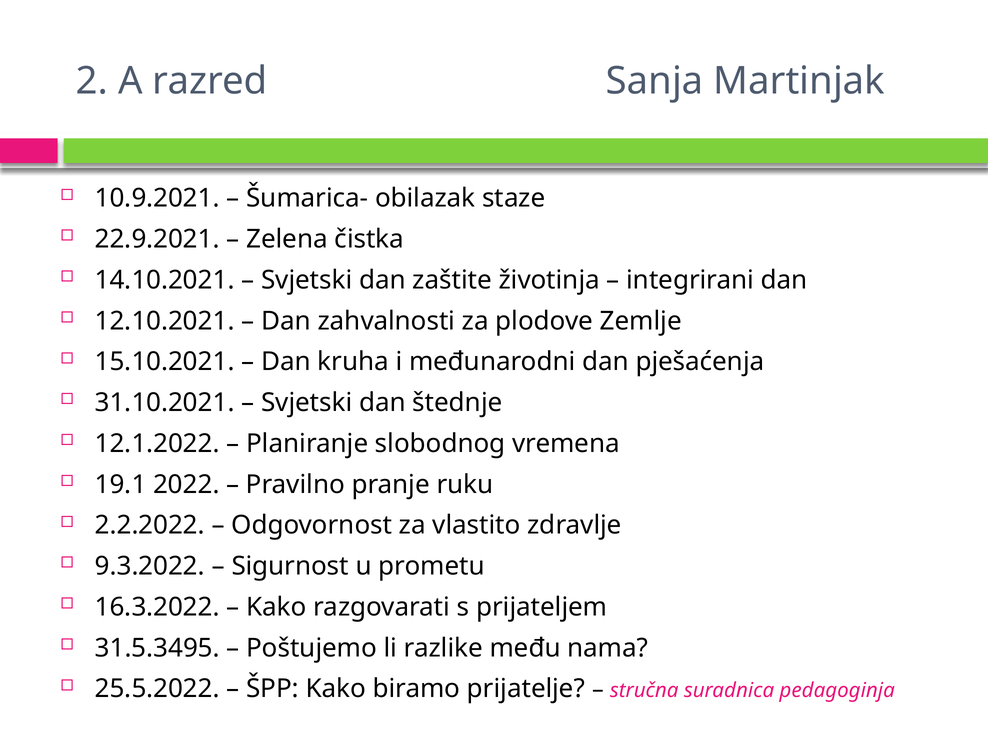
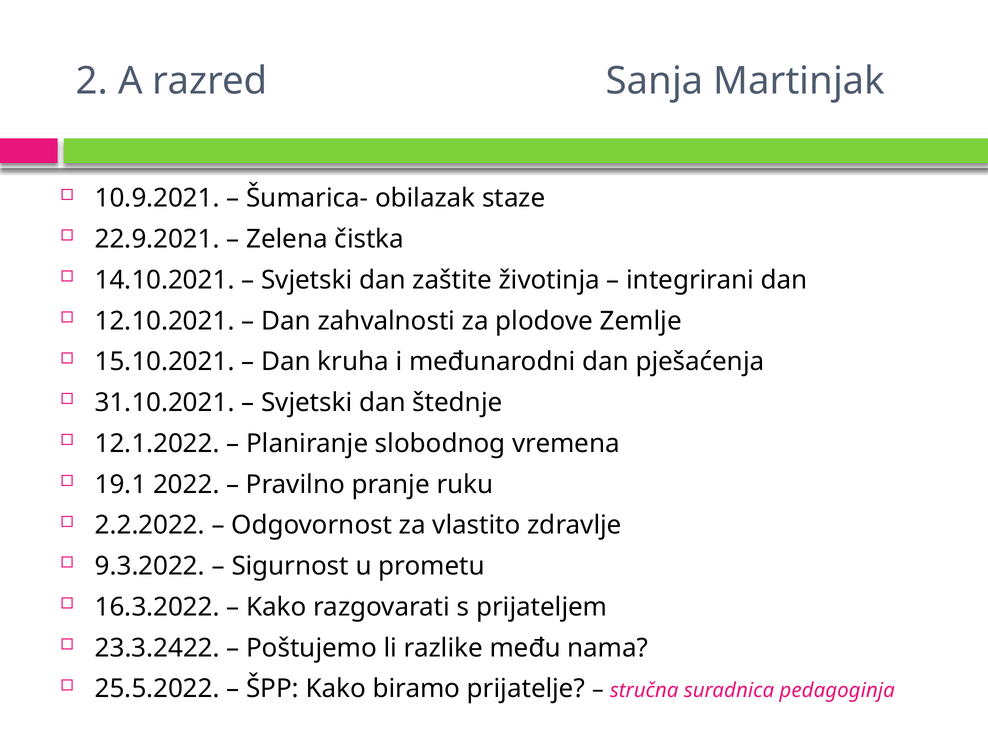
31.5.3495: 31.5.3495 -> 23.3.2422 (157, 648)
